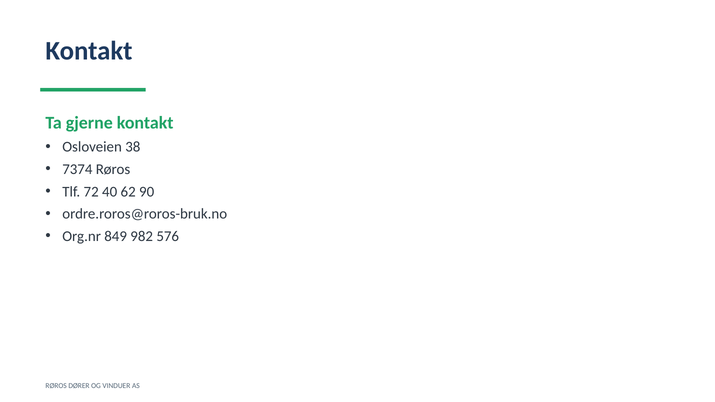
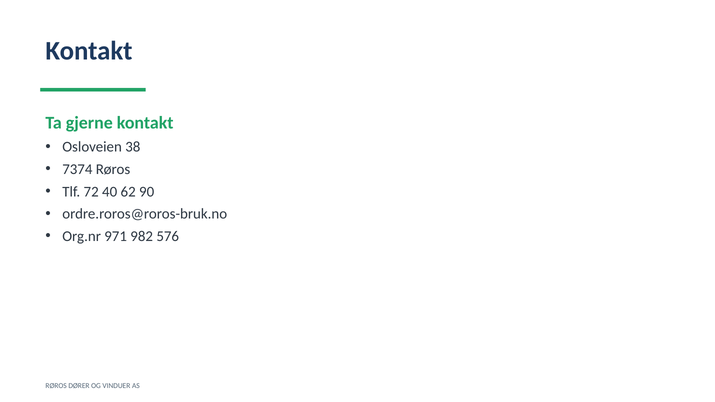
849: 849 -> 971 (116, 236)
